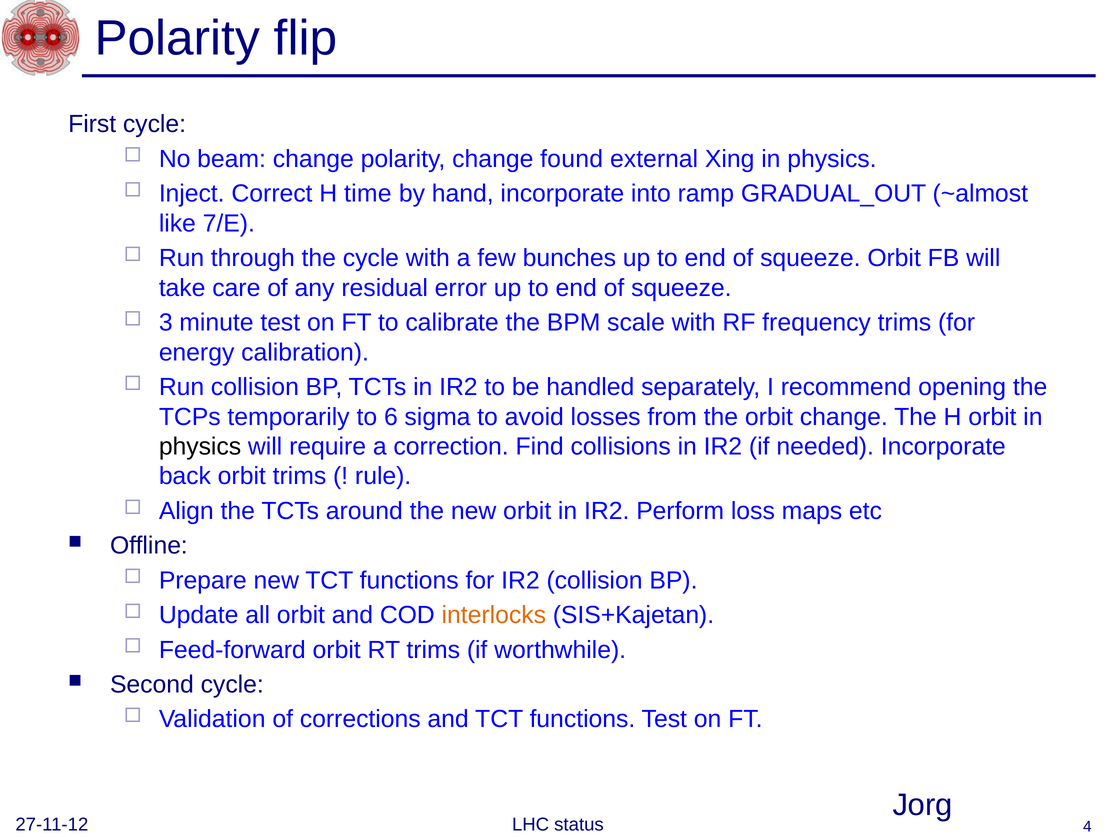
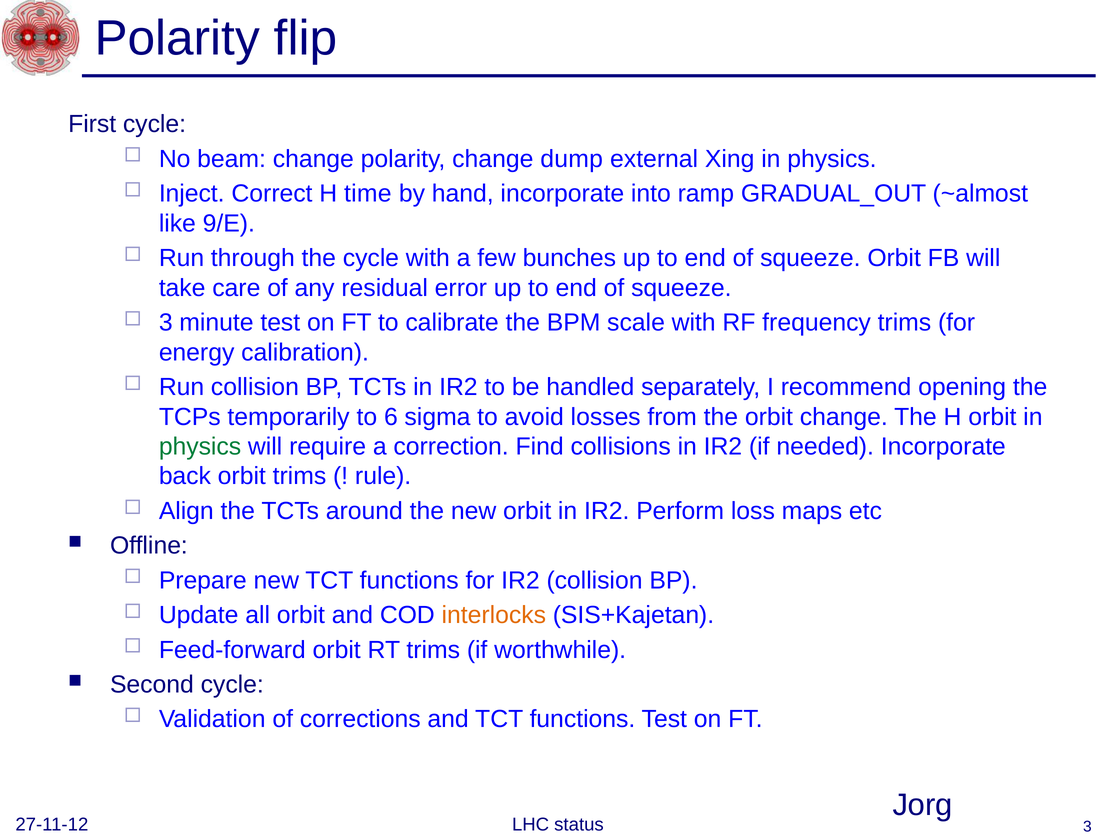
found: found -> dump (572, 159)
7/E: 7/E -> 9/E (229, 223)
physics colour: black -> green (200, 447)
status 4: 4 -> 3 (1087, 826)
